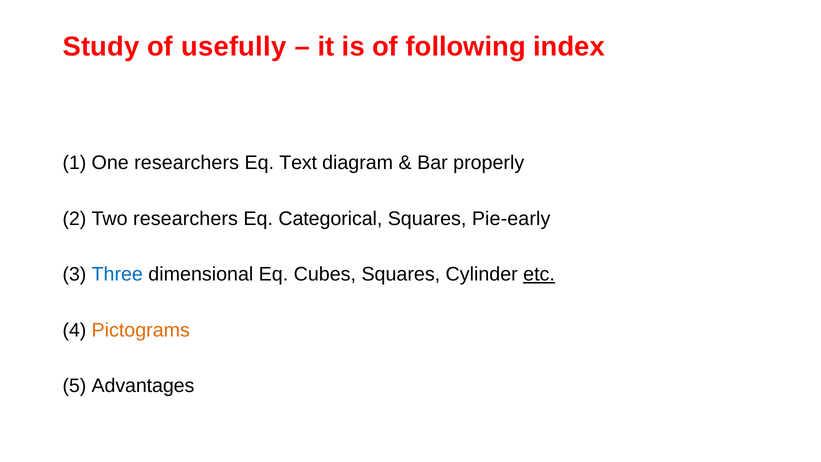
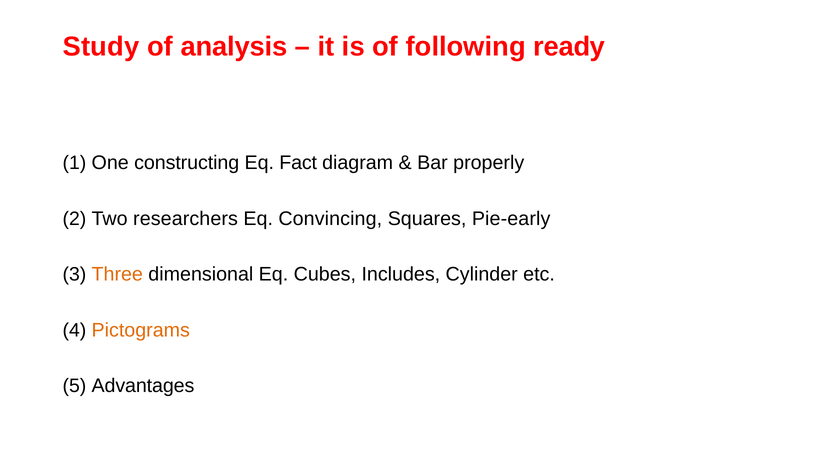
usefully: usefully -> analysis (234, 46)
index: index -> ready (569, 46)
One researchers: researchers -> constructing (187, 163)
Text: Text -> Fact (298, 163)
Categorical: Categorical -> Convincing (330, 219)
Three colour: blue -> orange (117, 274)
Cubes Squares: Squares -> Includes (401, 274)
etc underline: present -> none (539, 274)
